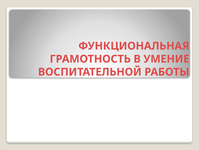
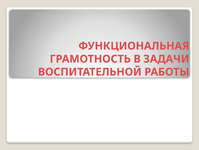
УМЕНИЕ: УМЕНИЕ -> ЗАДАЧИ (166, 59)
